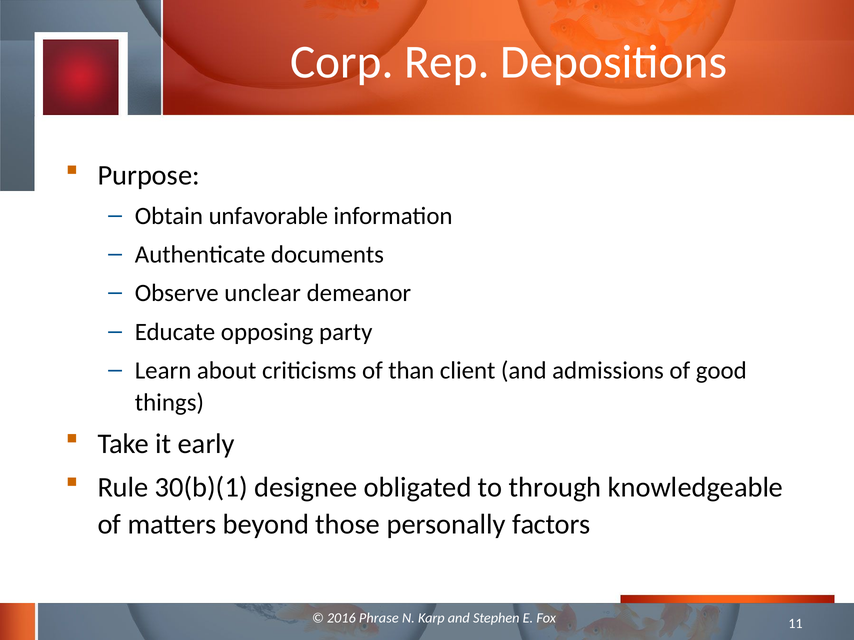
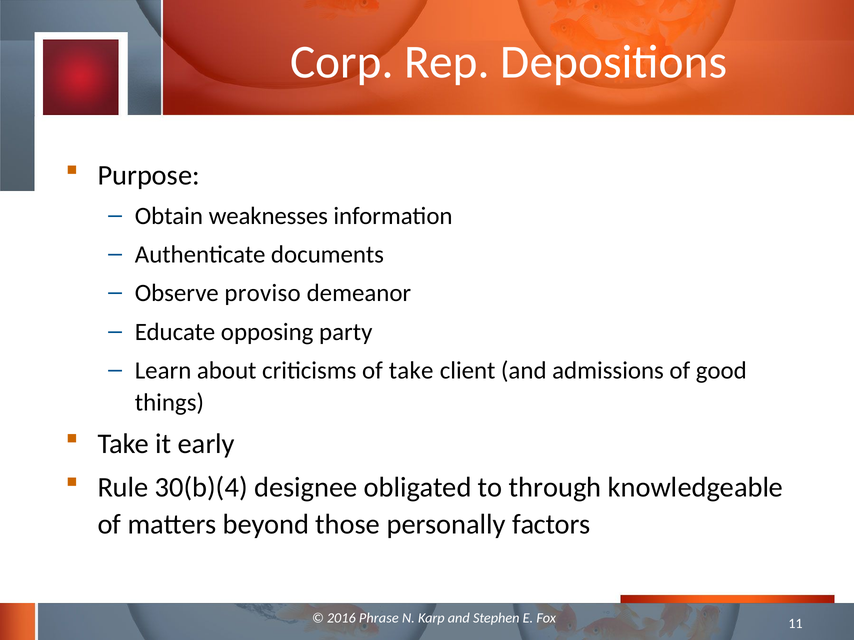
unfavorable: unfavorable -> weaknesses (268, 216)
unclear: unclear -> proviso (263, 293)
of than: than -> take (411, 371)
30(b)(1: 30(b)(1 -> 30(b)(4 (201, 488)
